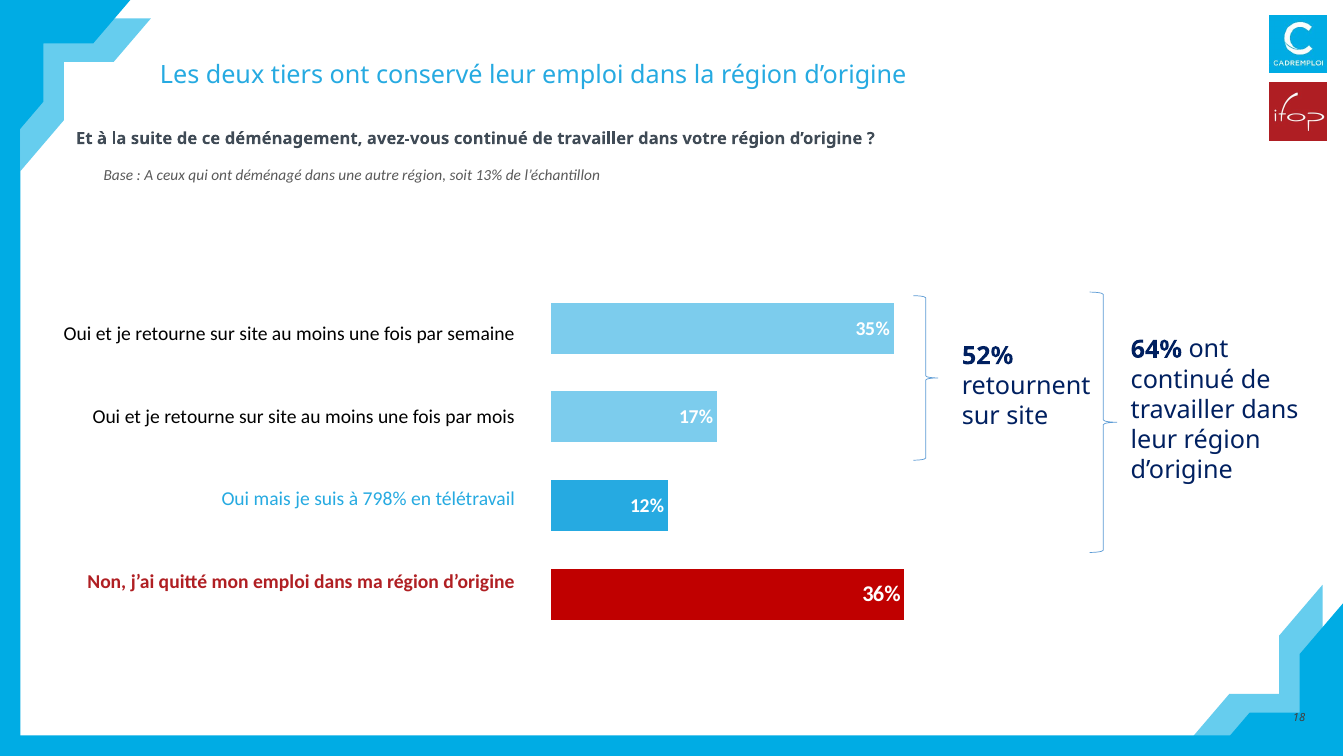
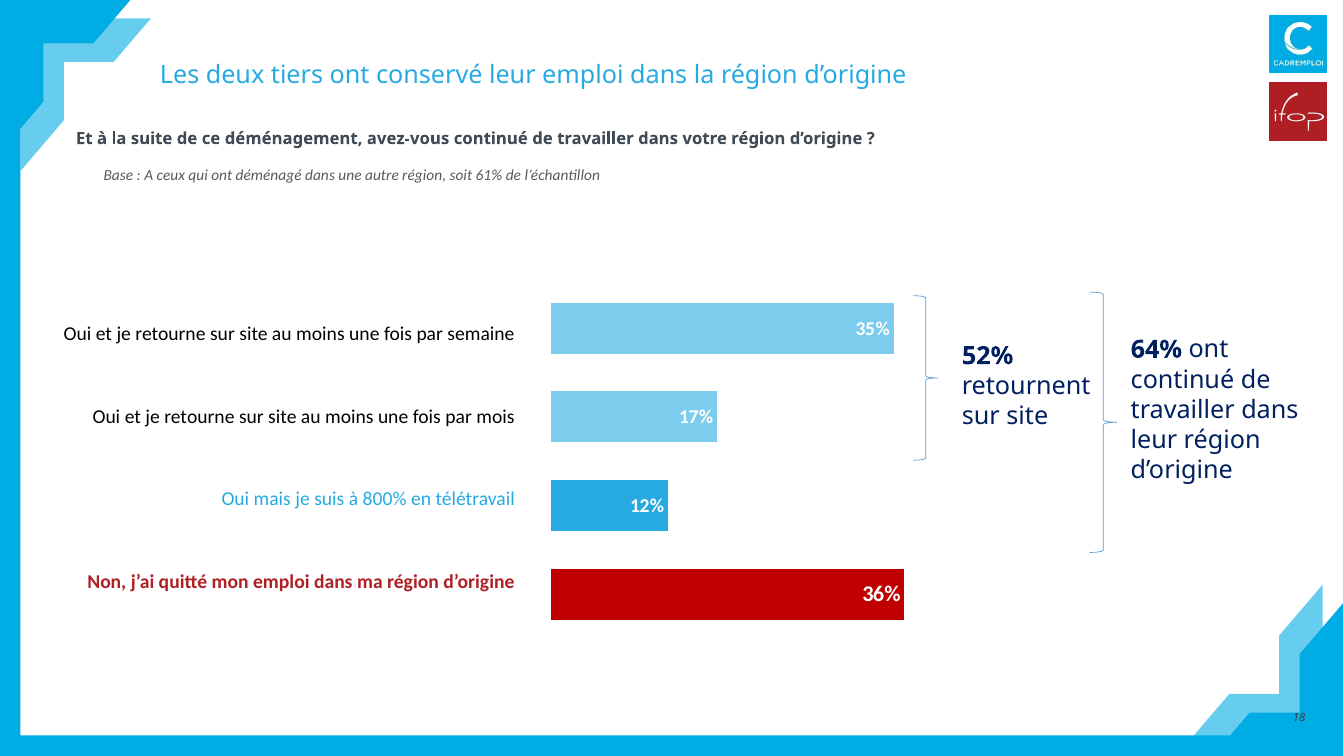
13%: 13% -> 61% (489, 176)
798%: 798% -> 800% (385, 499)
